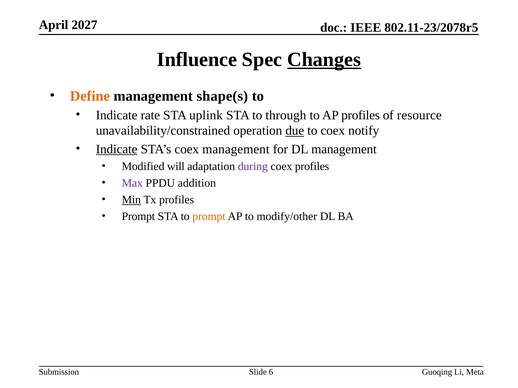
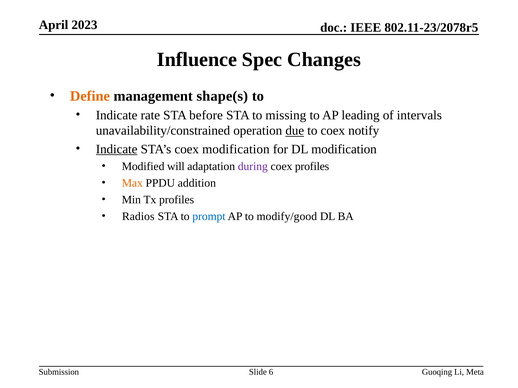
2027: 2027 -> 2023 (84, 25)
Changes underline: present -> none (324, 60)
uplink: uplink -> before (206, 115)
through: through -> missing (286, 115)
AP profiles: profiles -> leading (361, 115)
resource: resource -> intervals (419, 115)
coex management: management -> modification (236, 149)
DL management: management -> modification (344, 149)
Max colour: purple -> orange (132, 183)
Min underline: present -> none (131, 200)
Prompt: Prompt -> Radios (138, 217)
prompt colour: orange -> blue (209, 217)
modify/other: modify/other -> modify/good (287, 217)
